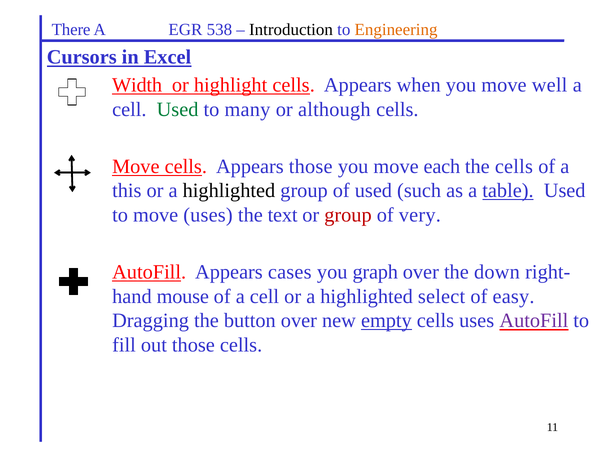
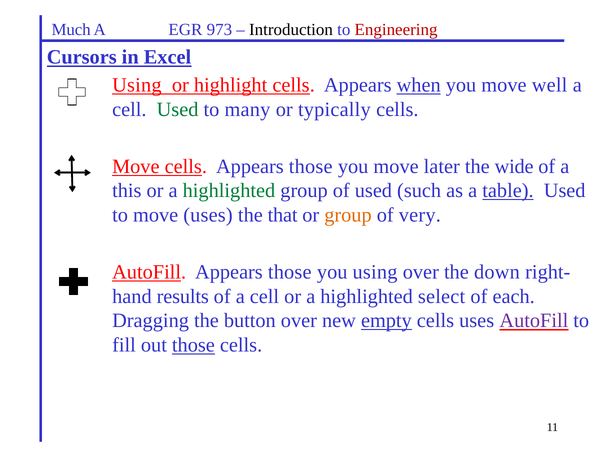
There: There -> Much (71, 30)
538: 538 -> 973 (219, 30)
Engineering colour: orange -> red (396, 30)
Width: Width -> Using (137, 85)
when underline: none -> present (419, 85)
although: although -> typically (334, 110)
each: each -> later (442, 167)
the cells: cells -> wide (514, 167)
highlighted colour: black -> green (229, 191)
text: text -> that (283, 215)
group colour: red -> orange (348, 215)
AutoFill Appears cases: cases -> those (290, 272)
you graph: graph -> using (375, 272)
mouse: mouse -> results (183, 297)
easy: easy -> each (514, 297)
those underline: none -> present (193, 346)
